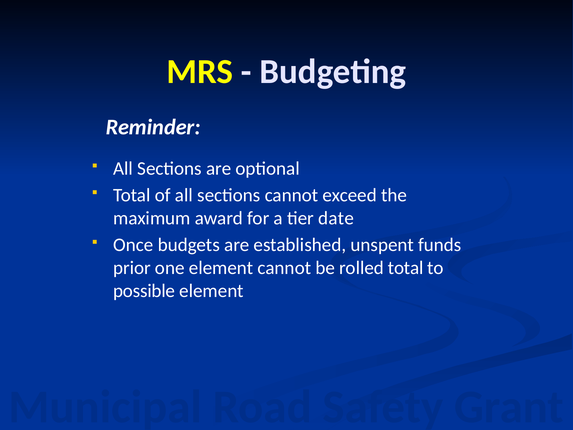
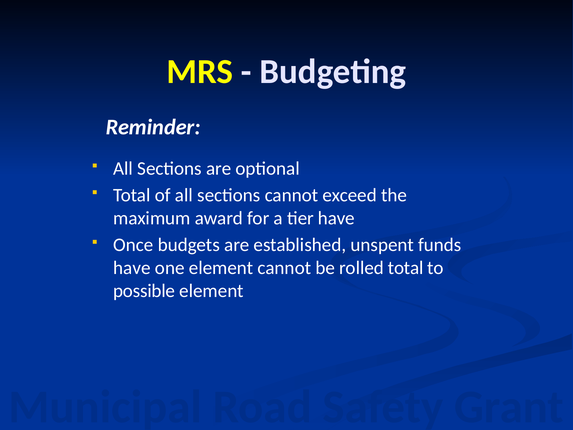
tier date: date -> have (336, 218)
prior: prior -> have (132, 268)
